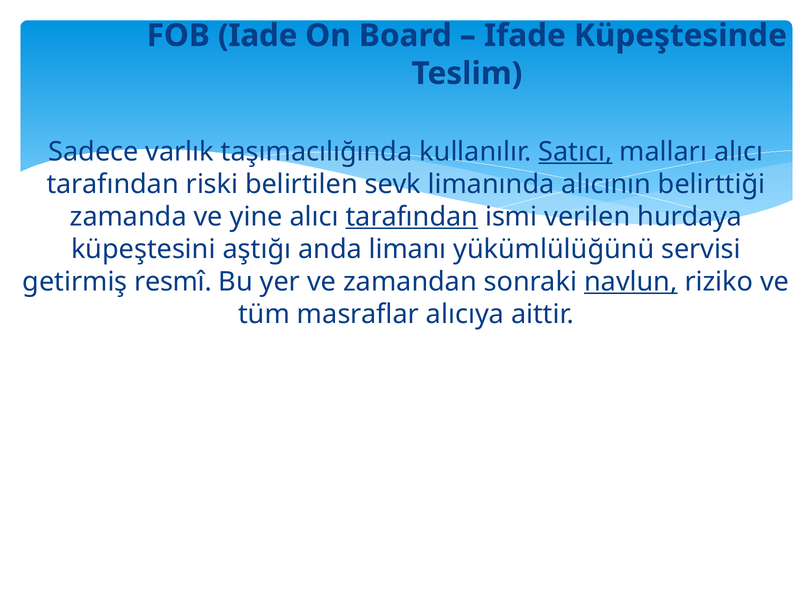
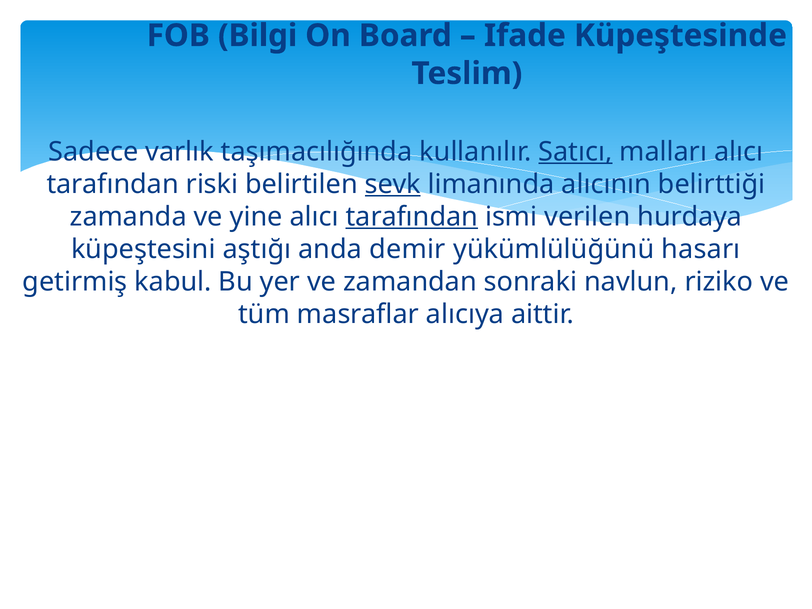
Iade: Iade -> Bilgi (258, 36)
sevk underline: none -> present (393, 184)
limanı: limanı -> demir (407, 249)
servisi: servisi -> hasarı (701, 249)
resmî: resmî -> kabul (173, 282)
navlun underline: present -> none (631, 282)
